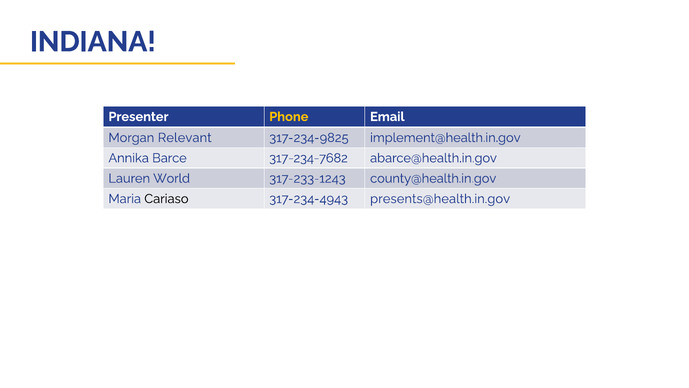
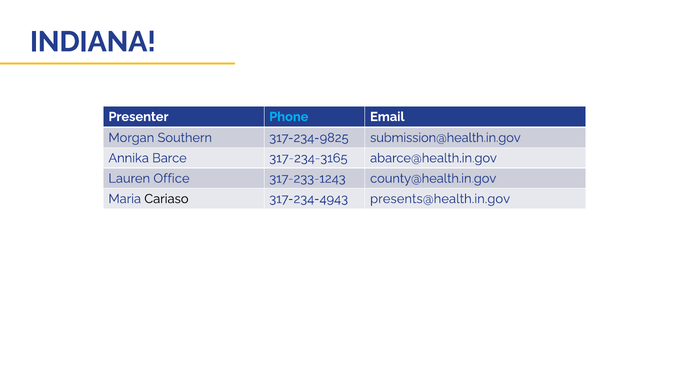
Phone colour: yellow -> light blue (289, 117)
Relevant: Relevant -> Southern (185, 138)
implement@health.in.gov: implement@health.in.gov -> submission@health.in.gov (445, 138)
317-234-7682: 317-234-7682 -> 317-234-3165 (308, 158)
World: World -> Office (171, 178)
